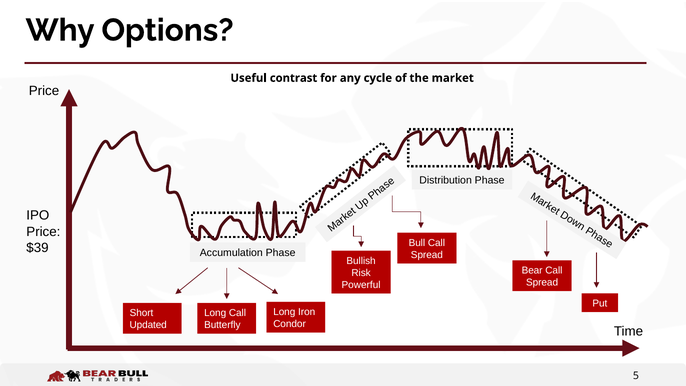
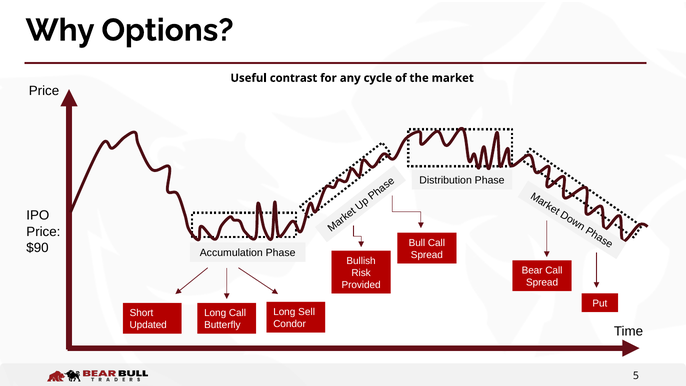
$39: $39 -> $90 (37, 248)
Powerful: Powerful -> Provided (361, 285)
Iron: Iron -> Sell (307, 312)
